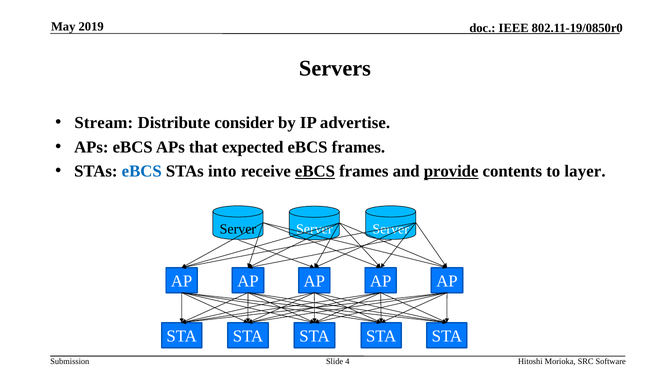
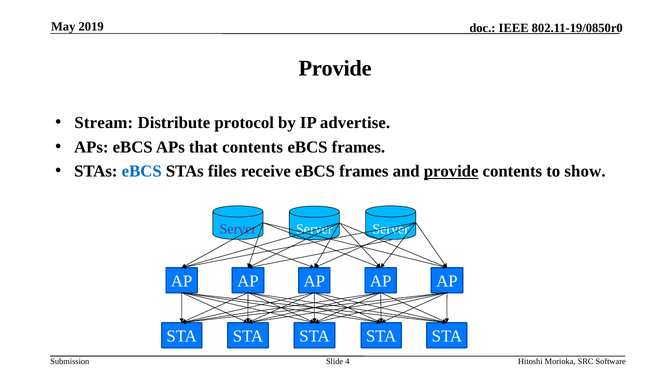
Servers: Servers -> Provide (335, 68)
consider: consider -> protocol (244, 123)
that expected: expected -> contents (253, 147)
into: into -> files (222, 171)
eBCS underline: present -> none (315, 171)
layer: layer -> show (585, 171)
Server colour: black -> purple (238, 229)
